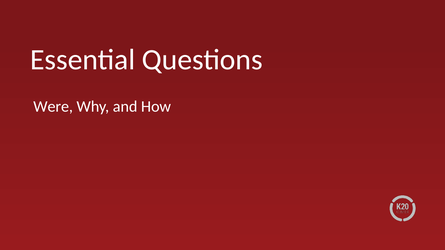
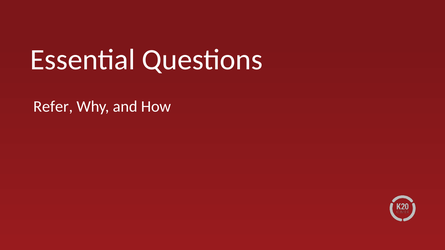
Were: Were -> Refer (53, 107)
